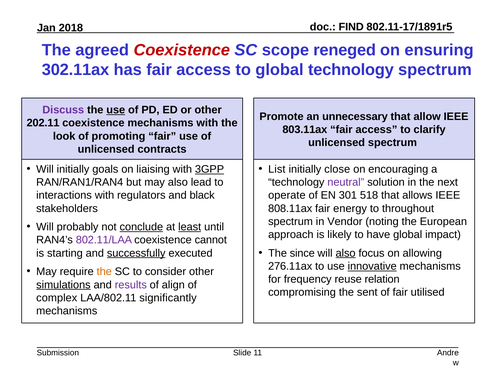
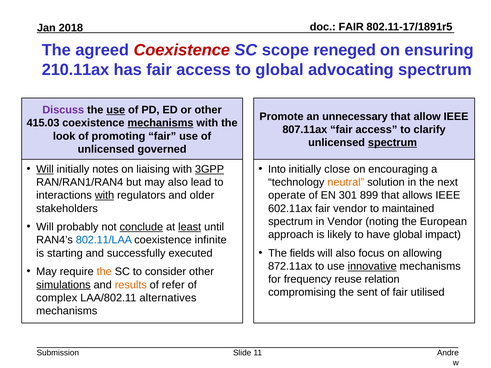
FIND: FIND -> FAIR (351, 27)
302.11ax: 302.11ax -> 210.11ax (75, 70)
global technology: technology -> advocating (351, 70)
202.11: 202.11 -> 415.03 (43, 123)
mechanisms underline: none -> present (161, 123)
803.11ax: 803.11ax -> 807.11ax (305, 130)
spectrum underline: none -> present (392, 143)
contracts: contracts -> governed (162, 149)
Will underline: none -> present (45, 169)
goals: goals -> notes (105, 169)
List: List -> Into (277, 169)
neutral colour: purple -> orange (346, 182)
with underline: none -> present (105, 196)
black: black -> older (202, 196)
518: 518 -> 899 (369, 196)
808.11ax: 808.11ax -> 602.11ax (290, 209)
fair energy: energy -> vendor (350, 209)
throughout: throughout -> maintained (408, 209)
802.11/LAA colour: purple -> blue (104, 240)
cannot: cannot -> infinite (211, 240)
since: since -> fields (302, 253)
also underline: present -> none (346, 253)
successfully underline: present -> none (136, 253)
276.11ax: 276.11ax -> 872.11ax (290, 266)
results colour: purple -> orange (131, 285)
align: align -> refer (173, 285)
significantly: significantly -> alternatives (168, 298)
